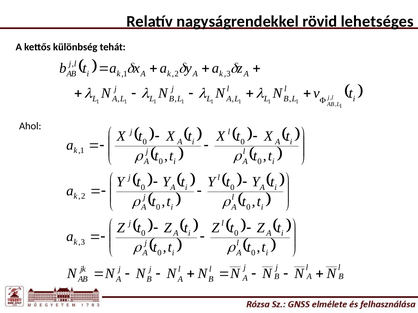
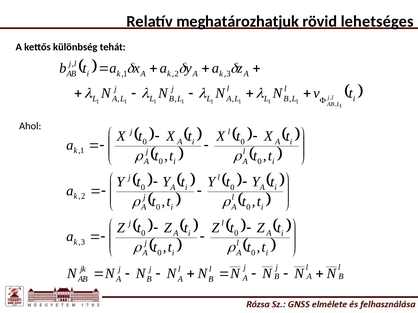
nagyságrendekkel: nagyságrendekkel -> meghatározhatjuk (238, 22)
